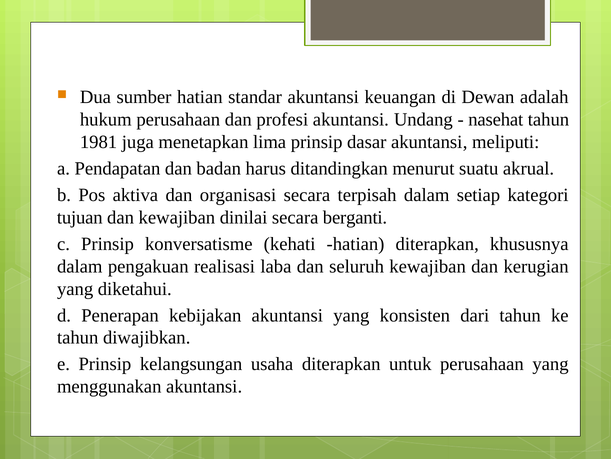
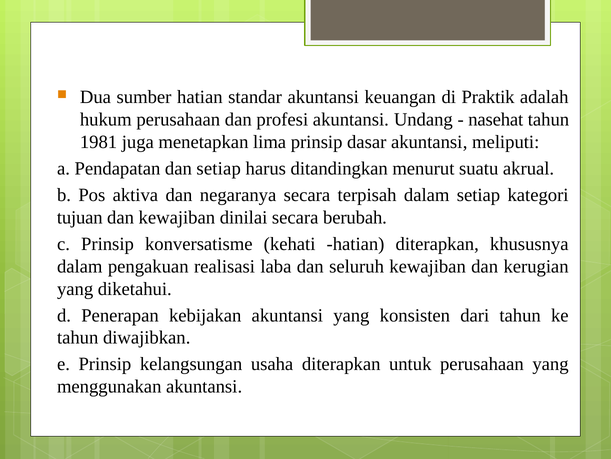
Dewan: Dewan -> Praktik (488, 97)
dan badan: badan -> setiap (219, 168)
organisasi: organisasi -> negaranya (238, 195)
berganti: berganti -> berubah (355, 217)
